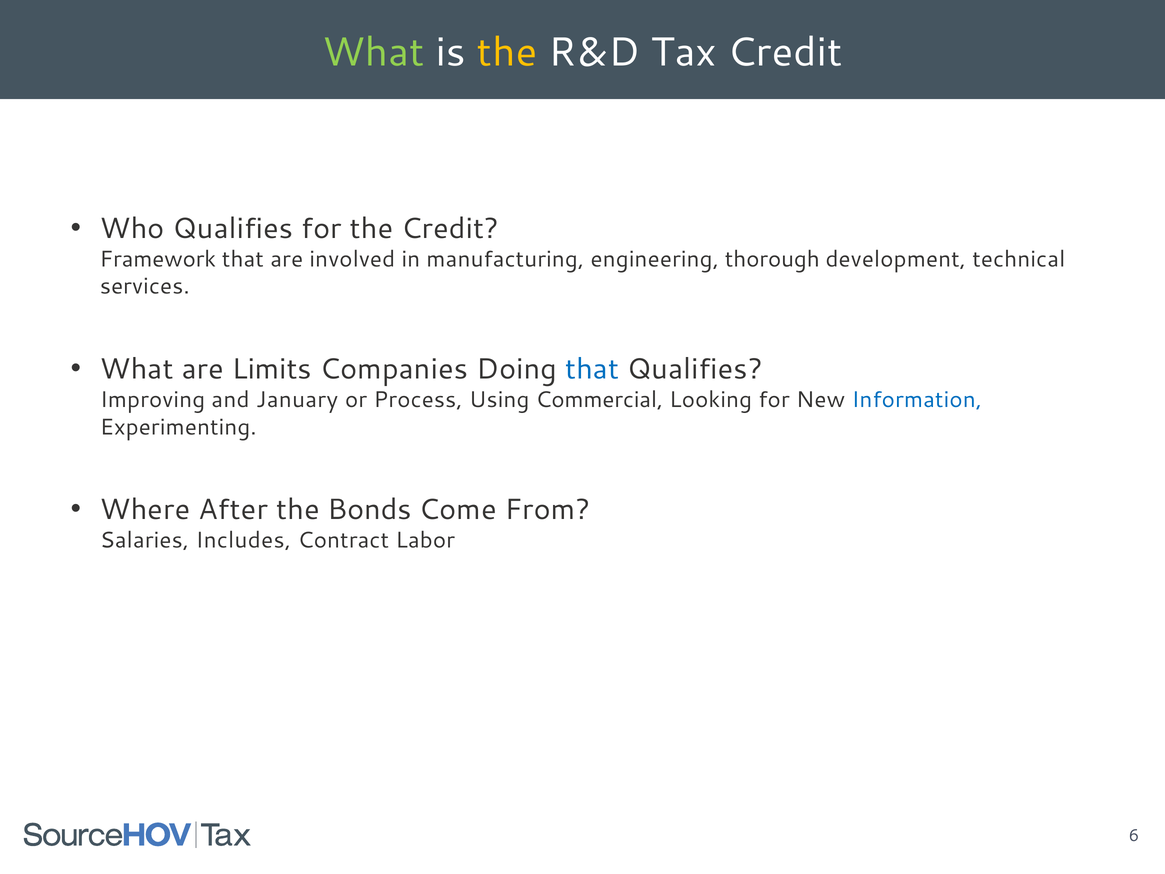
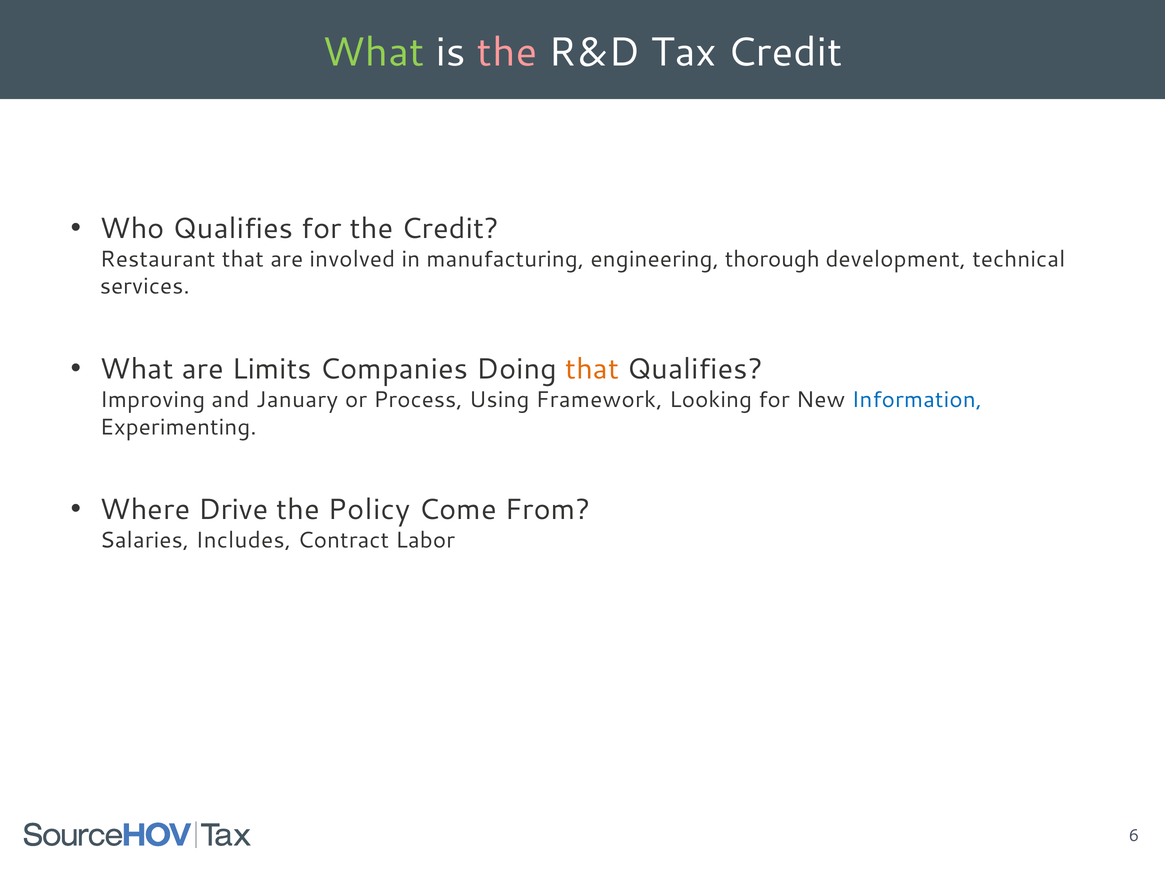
the colour: yellow -> pink (507, 52)
Framework: Framework -> Restaurant (158, 259)
that colour: blue -> orange (592, 369)
Commercial: Commercial -> Framework (599, 400)
After: After -> Drive (233, 510)
Bonds: Bonds -> Policy (369, 510)
